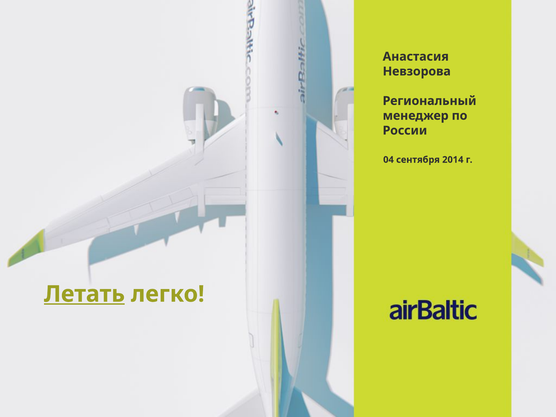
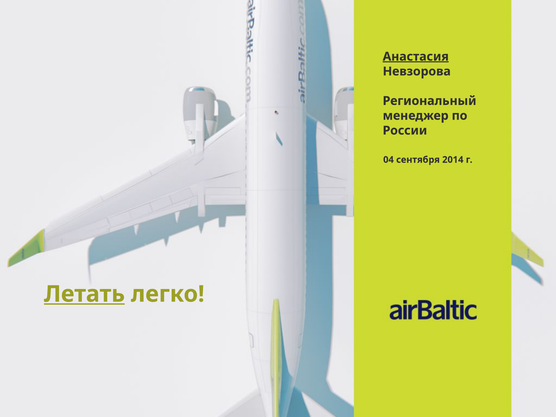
Анастасия underline: none -> present (416, 57)
